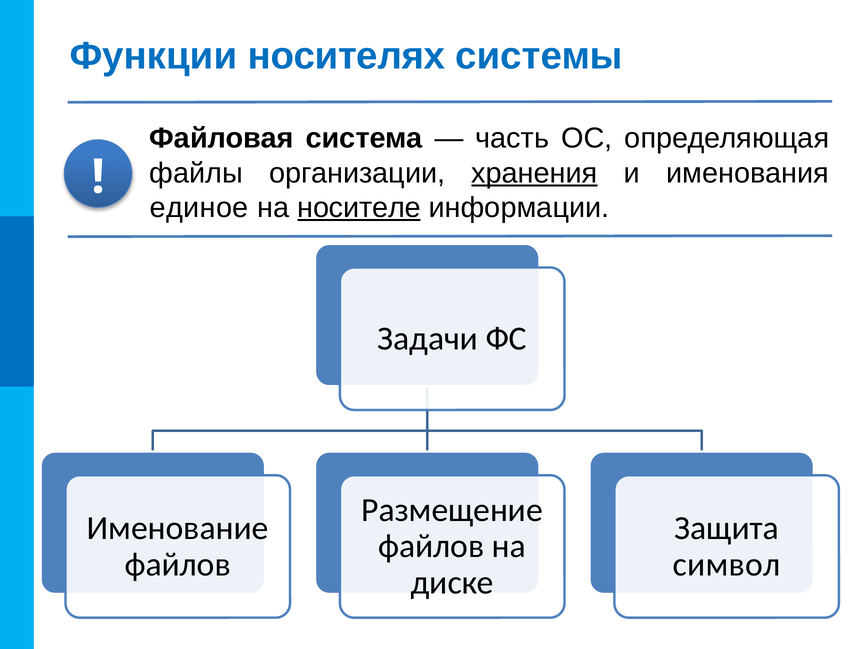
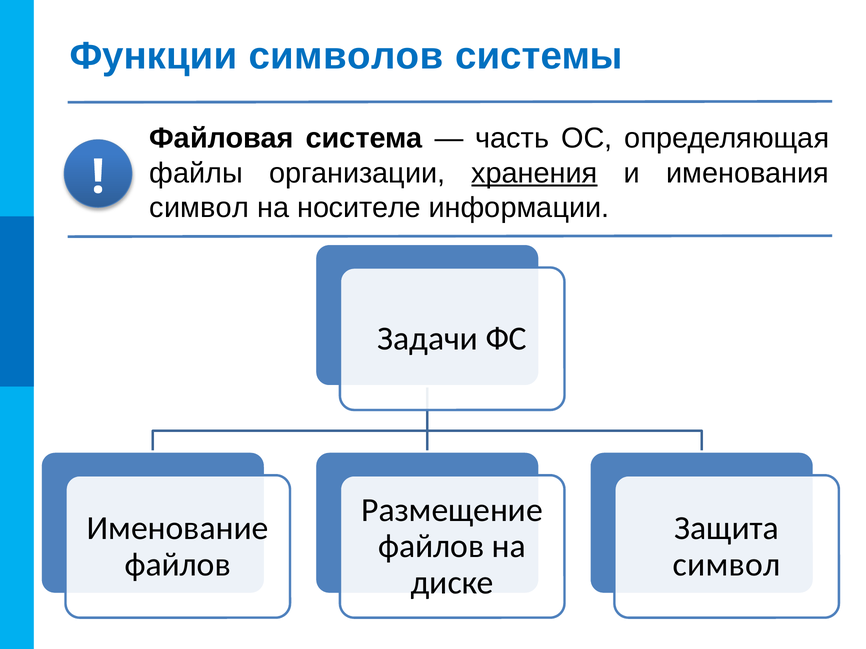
носителях: носителях -> символов (346, 56)
единое: единое -> символ (199, 208)
носителе underline: present -> none (359, 208)
